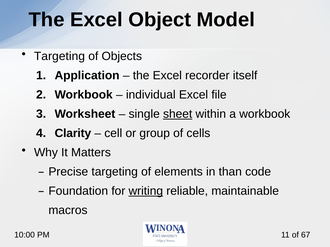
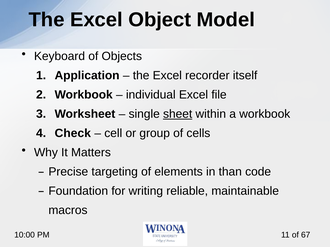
Targeting: Targeting -> Keyboard (60, 56)
Clarity: Clarity -> Check (73, 133)
writing underline: present -> none (146, 191)
